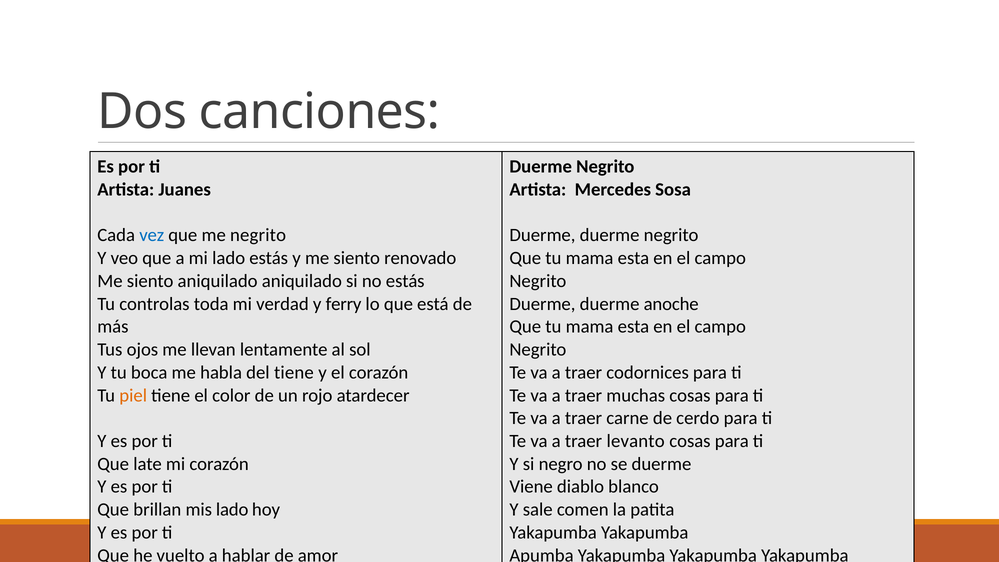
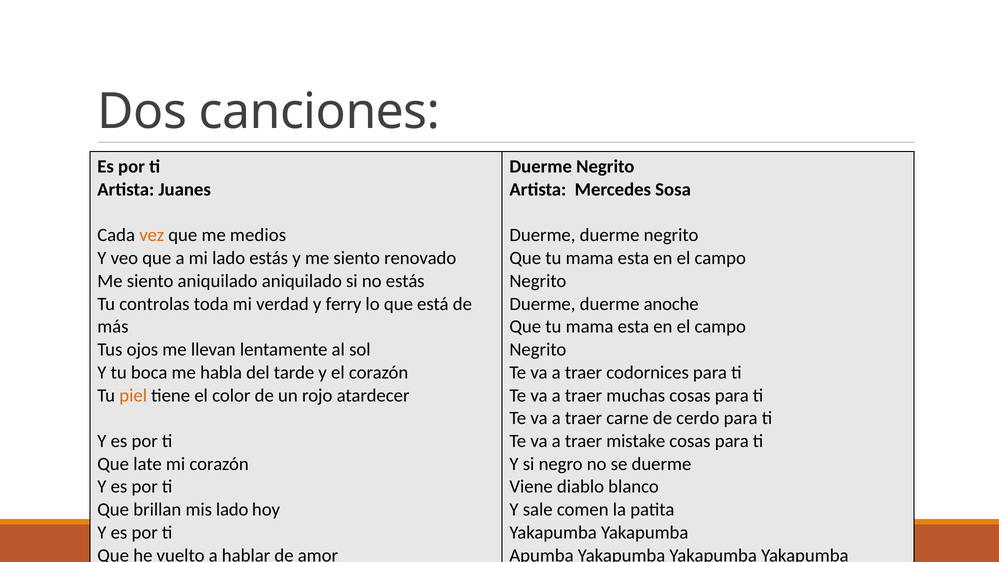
vez colour: blue -> orange (152, 235)
me negrito: negrito -> medios (258, 235)
del tiene: tiene -> tarde (294, 372)
levanto: levanto -> mistake (636, 441)
